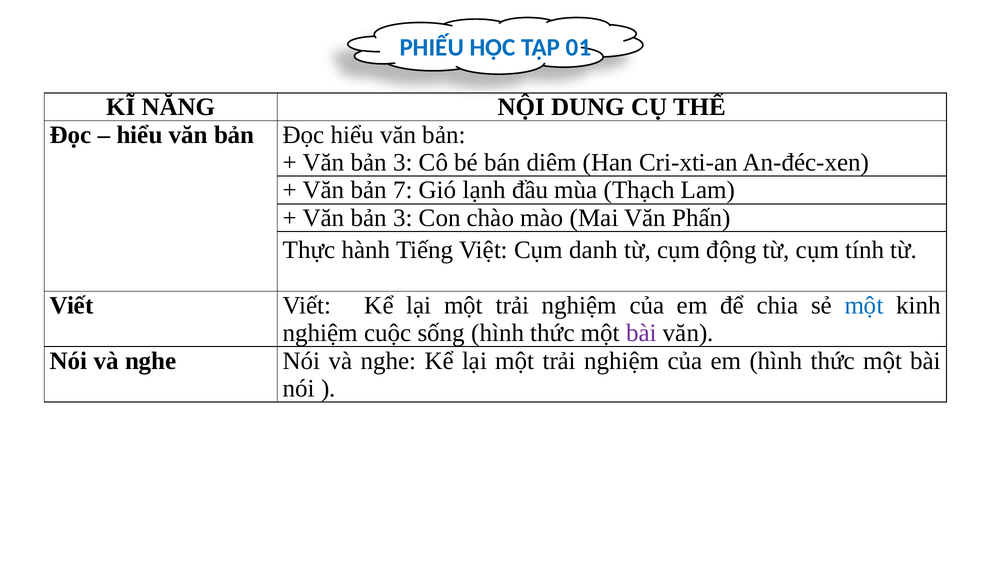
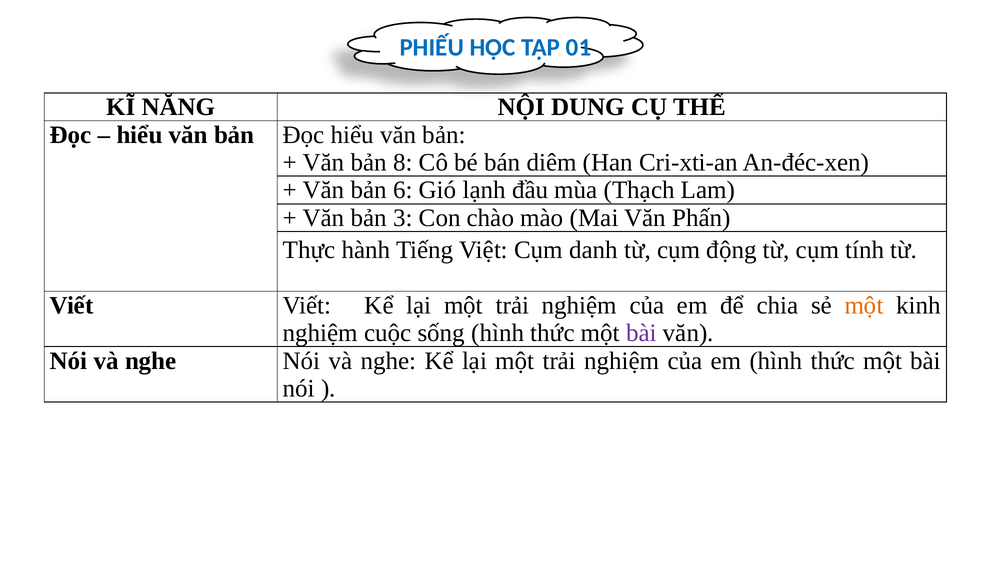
3: 3 -> 8 (403, 162)
7: 7 -> 6 (403, 190)
một colour: blue -> orange (864, 305)
